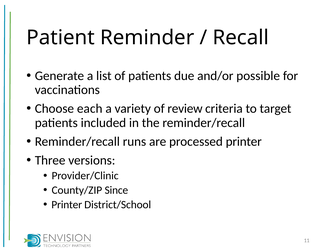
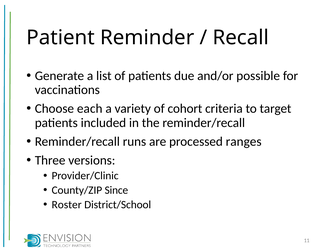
review: review -> cohort (185, 109)
processed printer: printer -> ranges (244, 142)
Printer: Printer -> Roster (67, 205)
